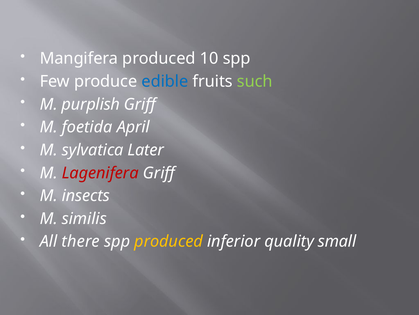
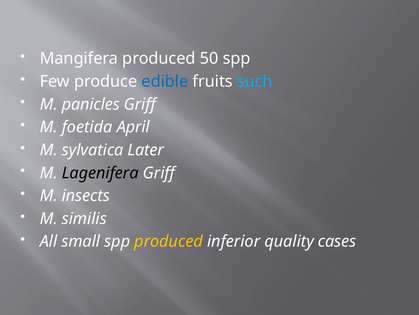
10: 10 -> 50 (209, 58)
such colour: light green -> light blue (255, 81)
purplish: purplish -> panicles (91, 104)
Lagenifera colour: red -> black (100, 173)
there: there -> small (81, 241)
small: small -> cases (337, 241)
